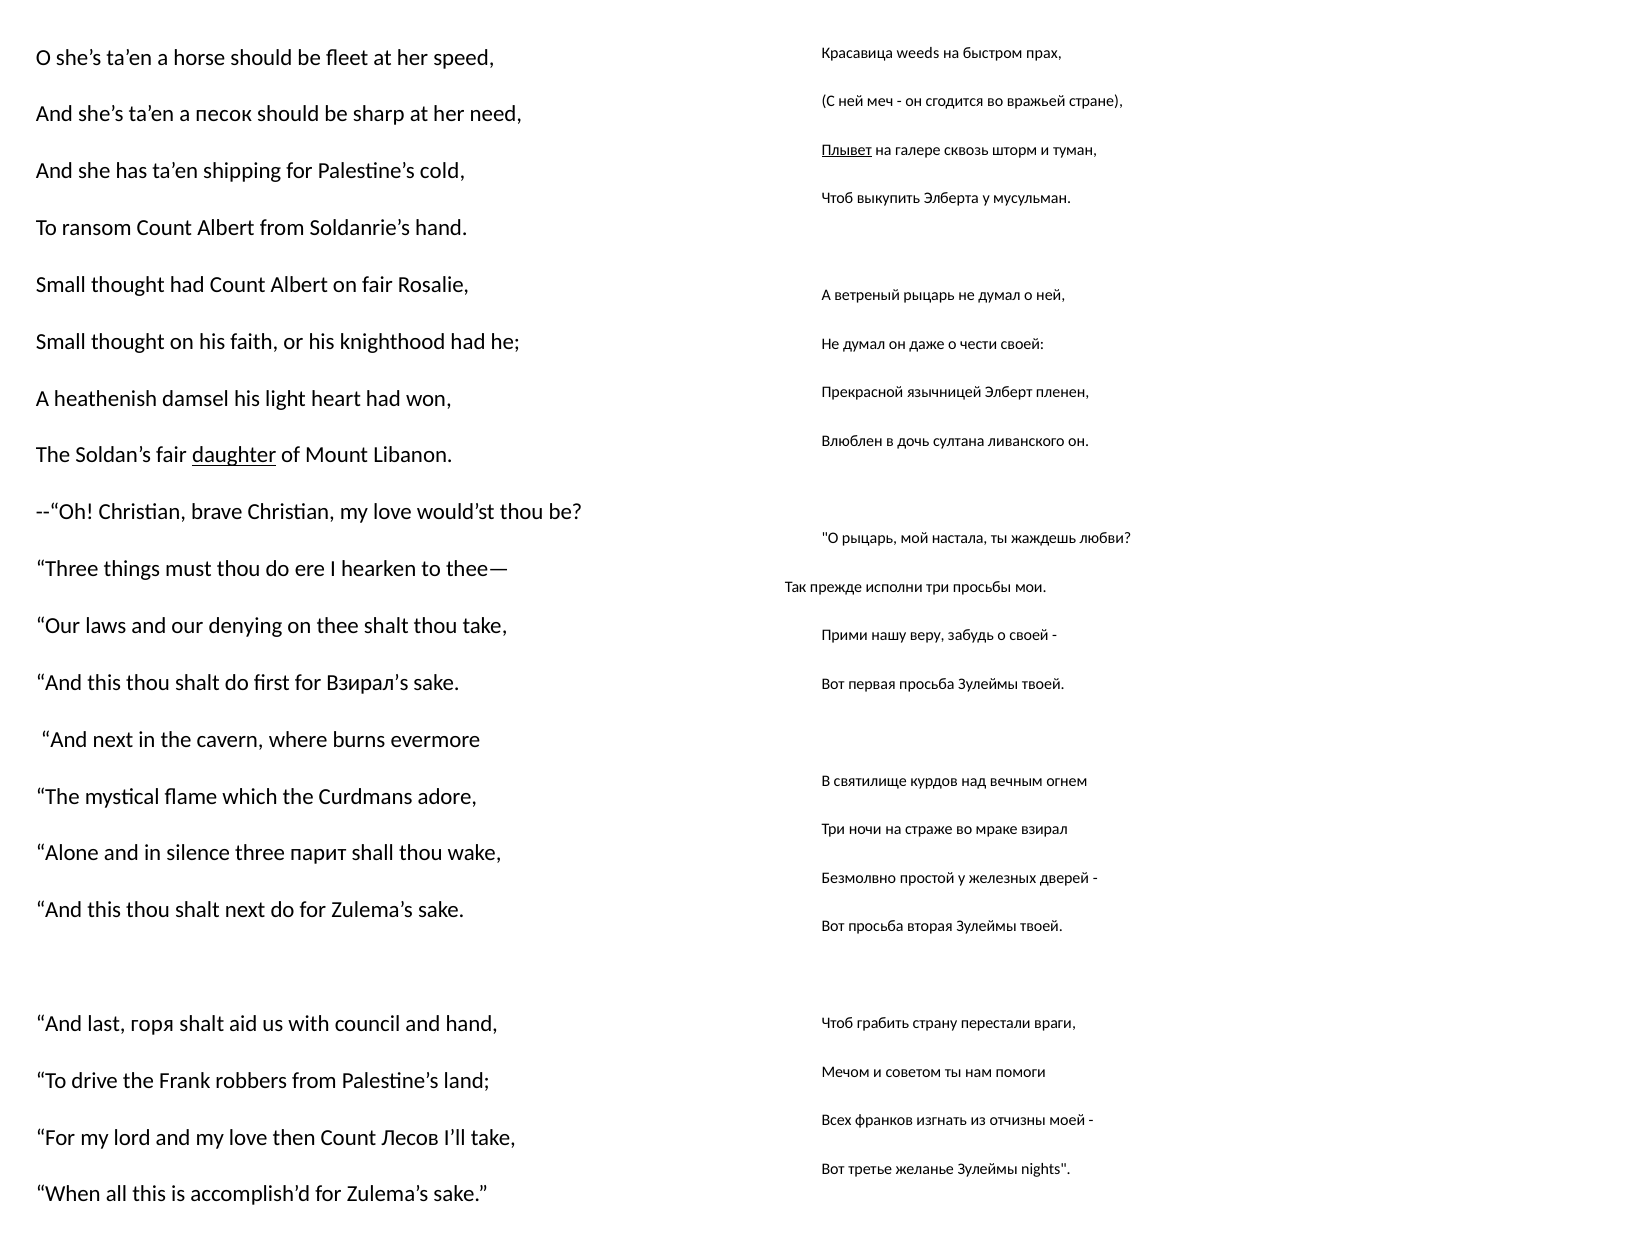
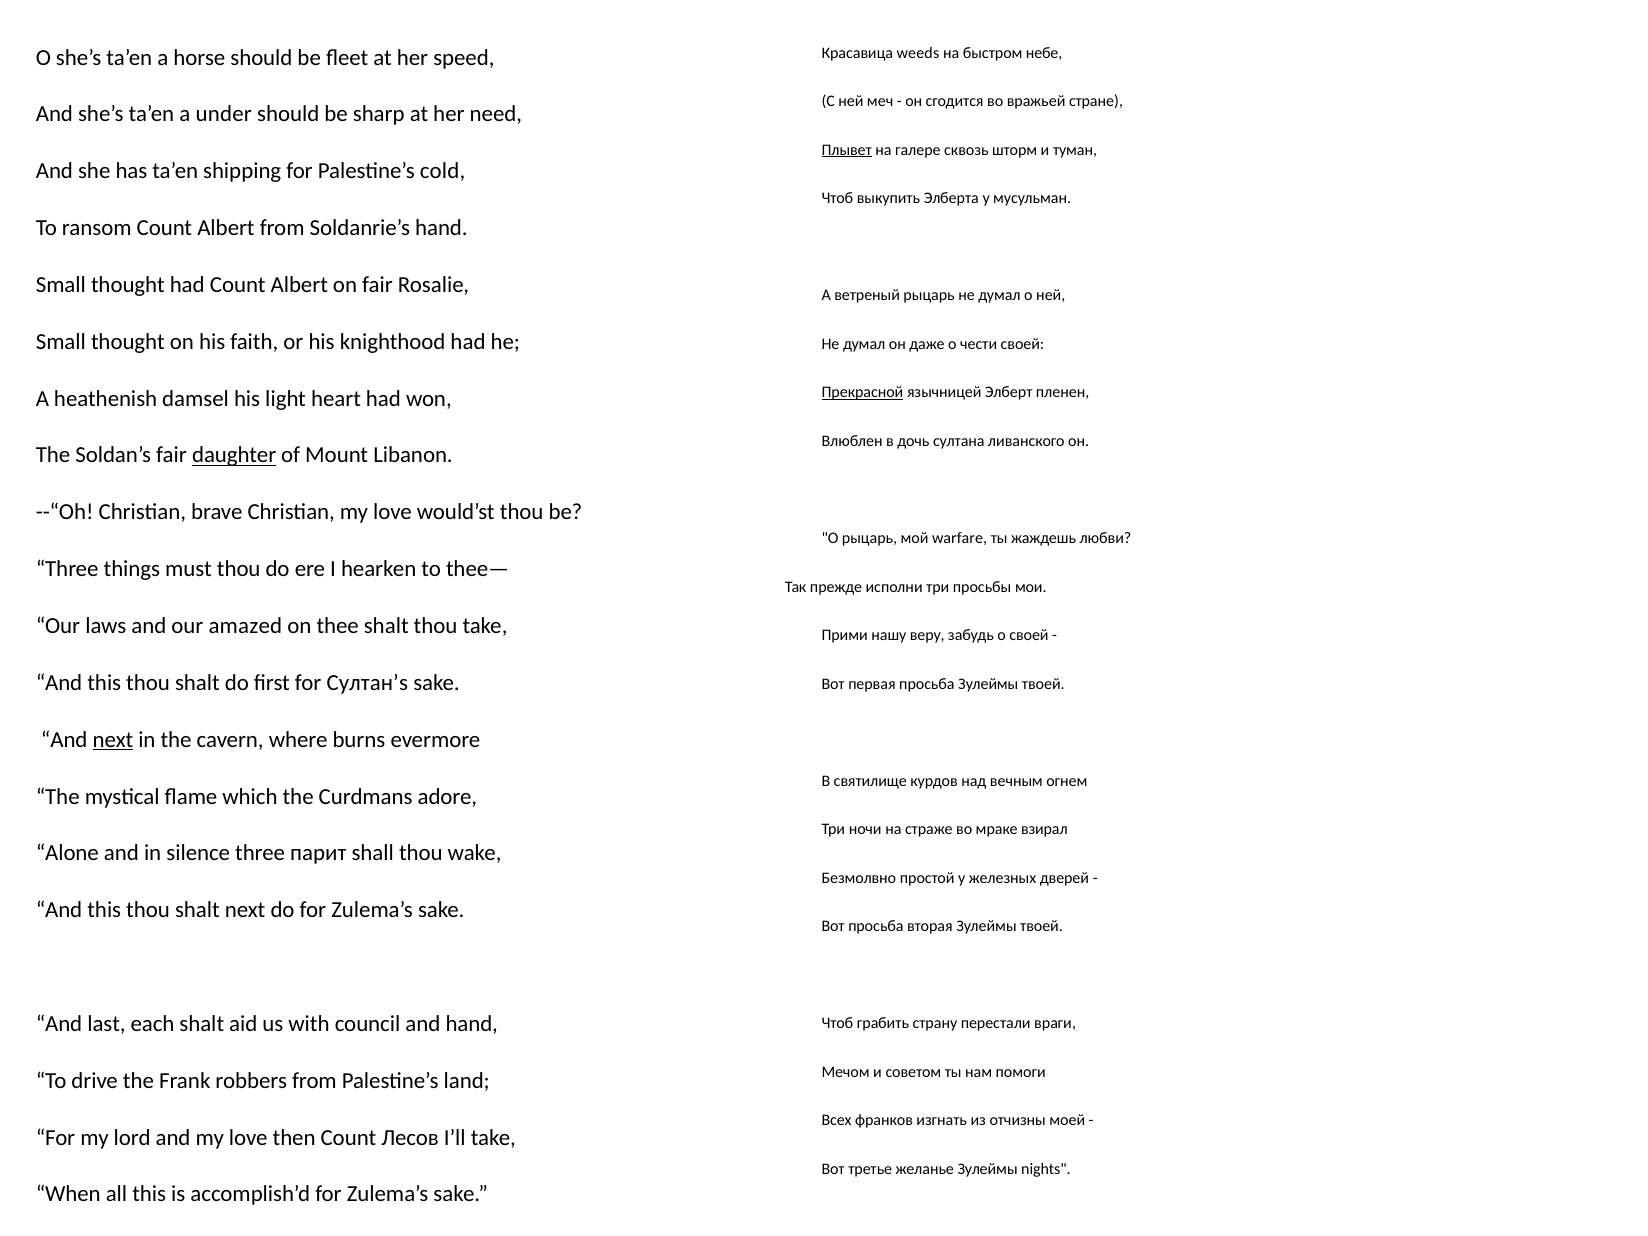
прах: прах -> небе (1044, 53)
песок: песок -> under (224, 114)
Прекрасной underline: none -> present (862, 393)
настала: настала -> warfare (960, 538)
denying: denying -> amazed (245, 626)
Взирал’s: Взирал’s -> Султан’s (367, 683)
next underline: none -> present (113, 740)
горя: горя -> each (153, 1024)
